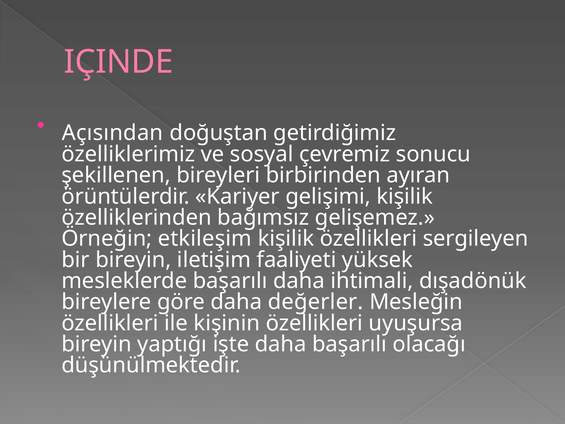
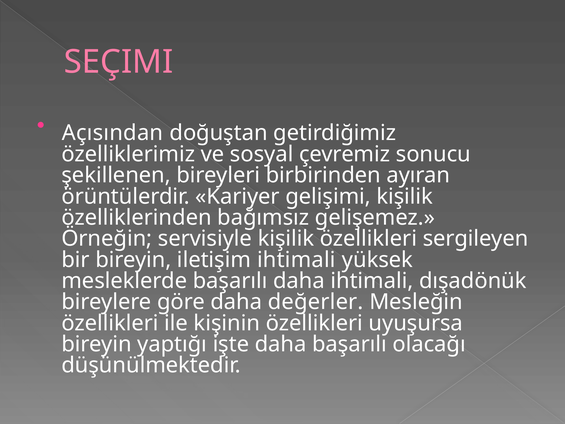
IÇINDE: IÇINDE -> SEÇIMI (119, 62)
etkileşim: etkileşim -> servisiyle (205, 239)
iletişim faaliyeti: faaliyeti -> ihtimali (296, 260)
